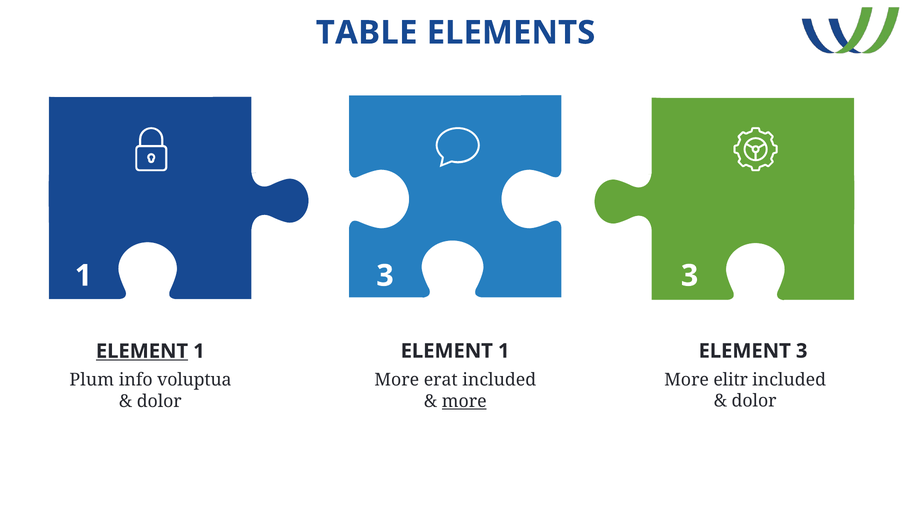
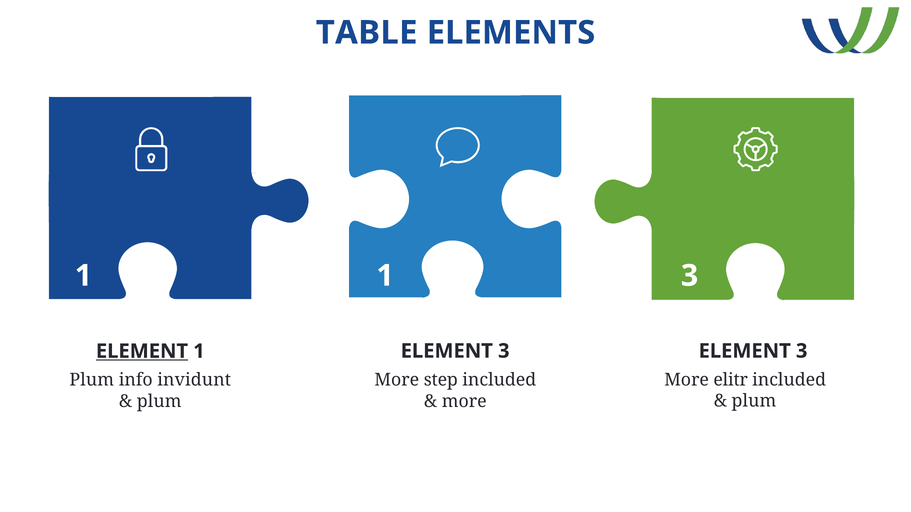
1 3: 3 -> 1 (385, 276)
1: 1 -> 3 (504, 351)
voluptua: voluptua -> invidunt (194, 380)
erat: erat -> step (441, 380)
dolor: dolor -> plum (754, 401)
dolor: dolor -> plum (159, 402)
more underline: present -> none (464, 402)
